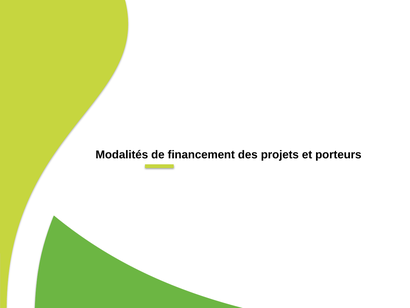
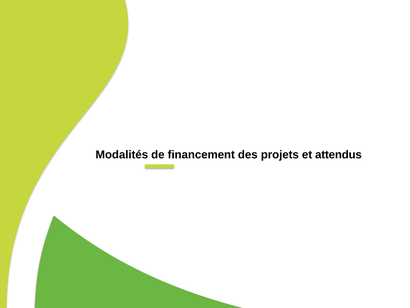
porteurs: porteurs -> attendus (338, 154)
